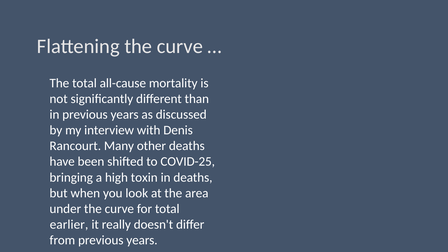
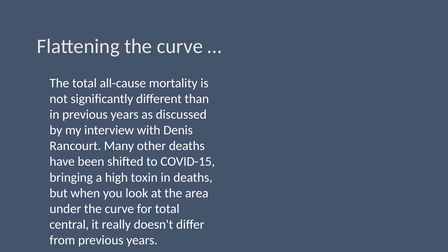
COVID-25: COVID-25 -> COVID-15 (188, 162)
earlier: earlier -> central (69, 224)
